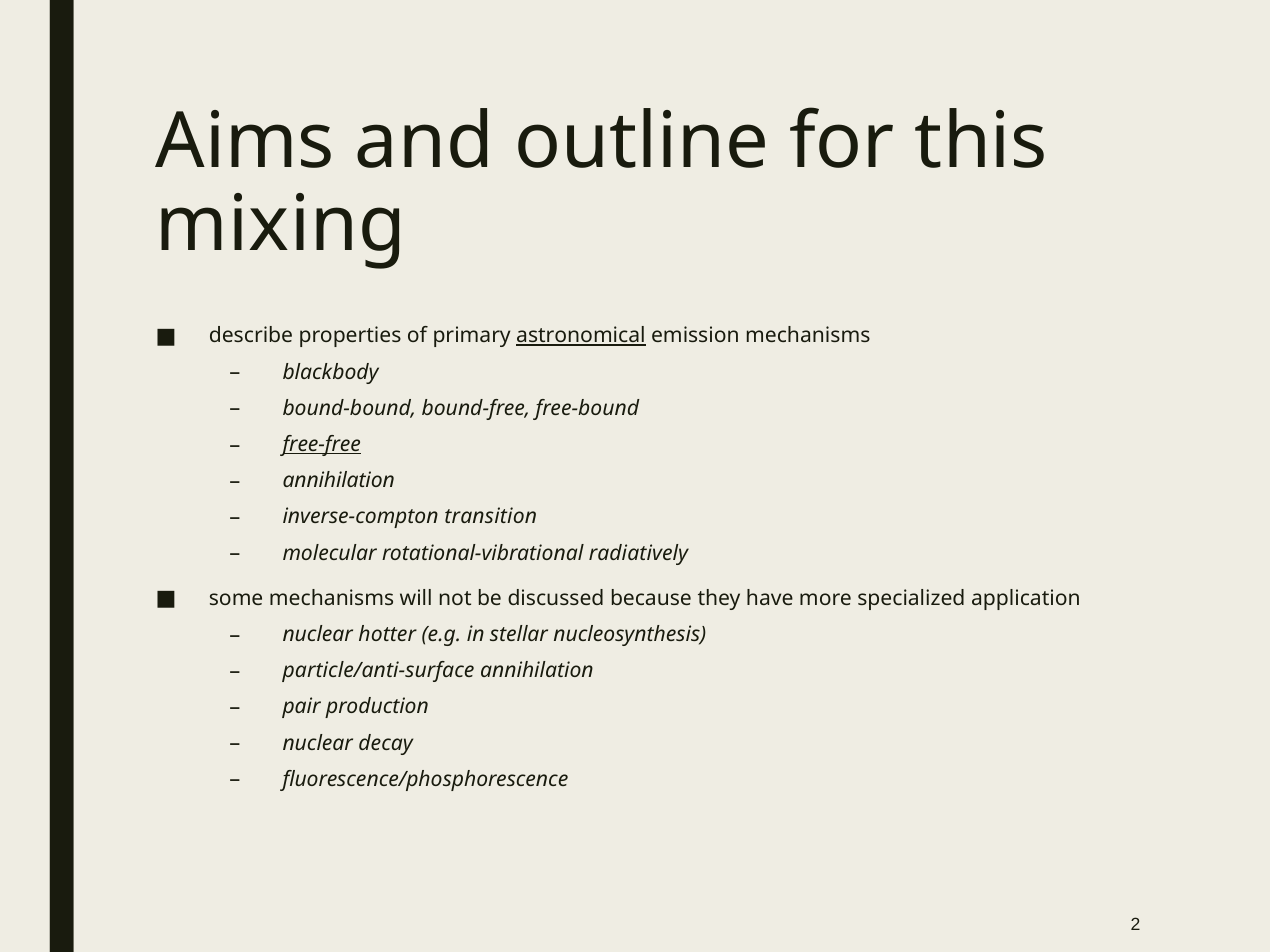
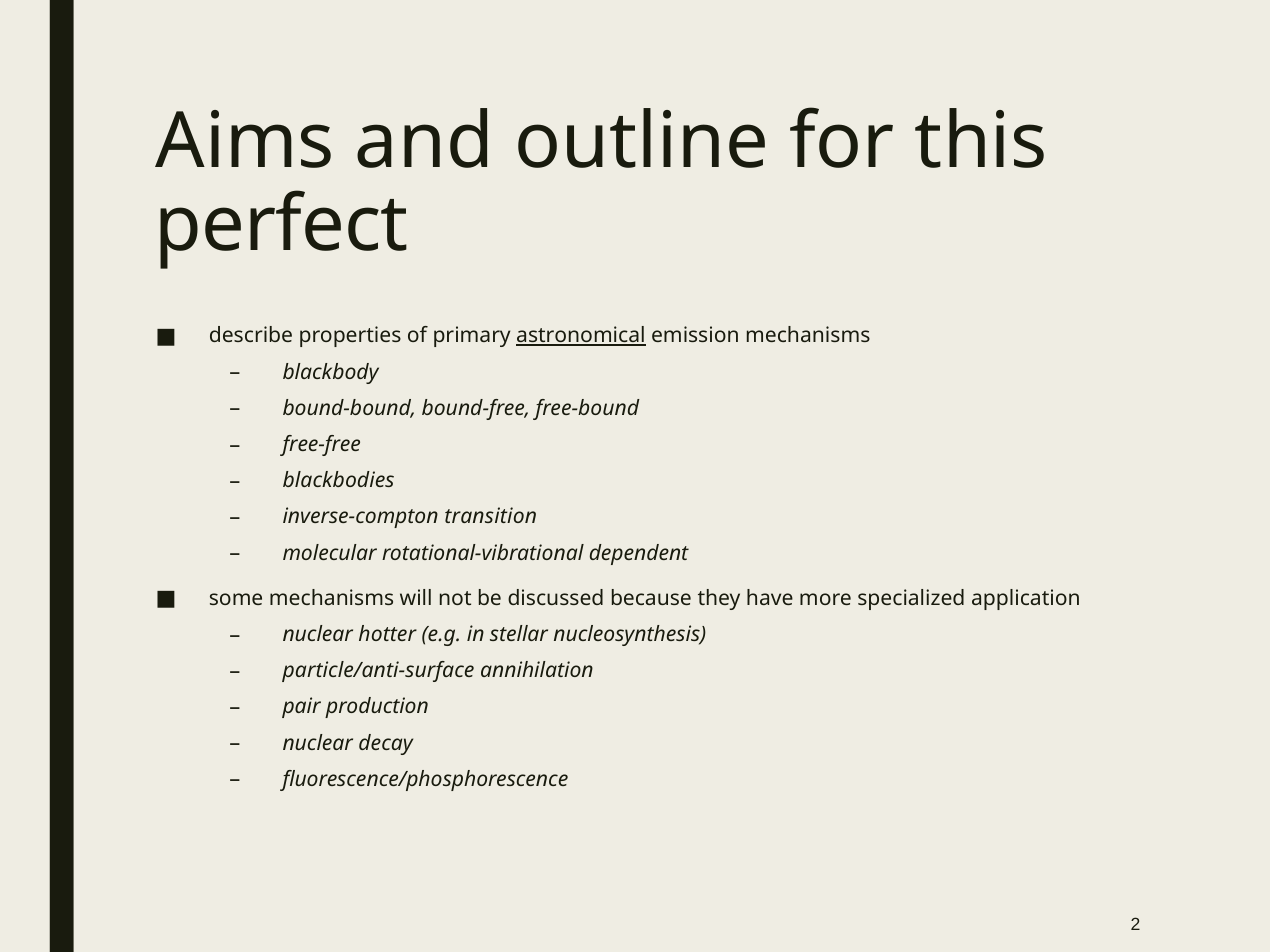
mixing: mixing -> perfect (282, 225)
free-free underline: present -> none (322, 445)
annihilation: annihilation -> blackbodies (339, 481)
radiatively: radiatively -> dependent (639, 553)
